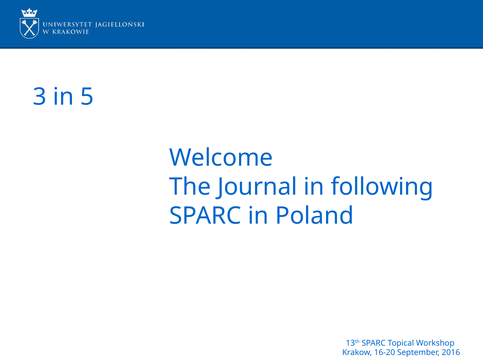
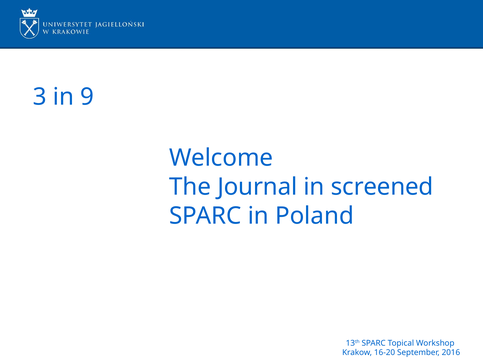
5: 5 -> 9 (87, 97)
following: following -> screened (382, 187)
